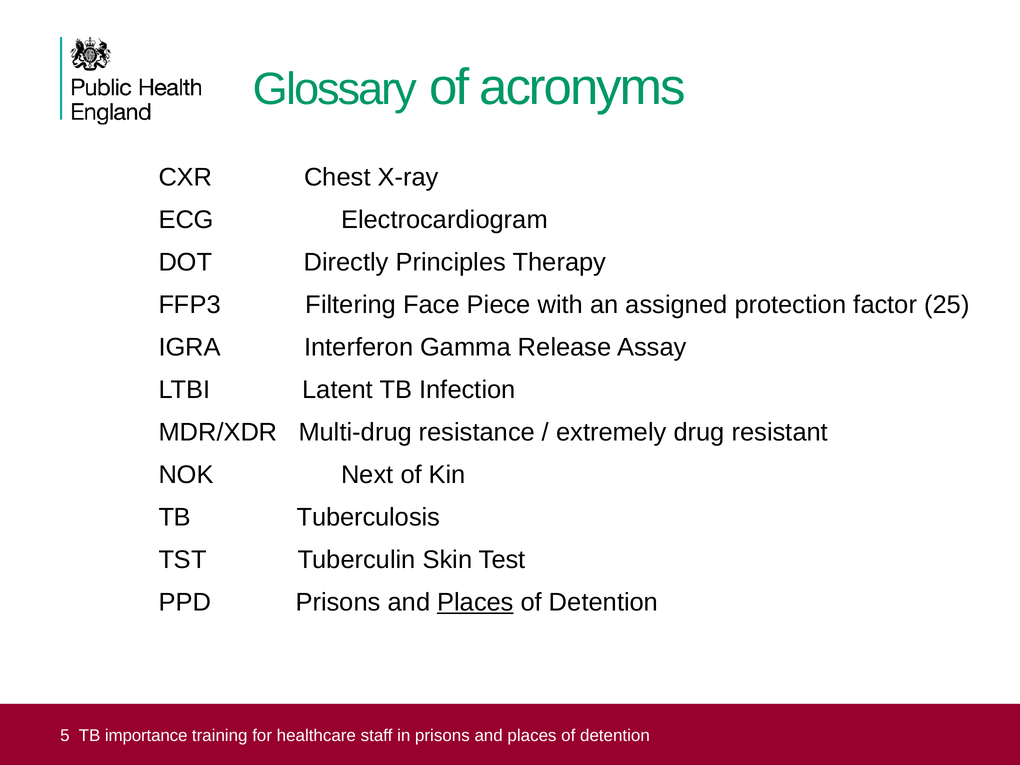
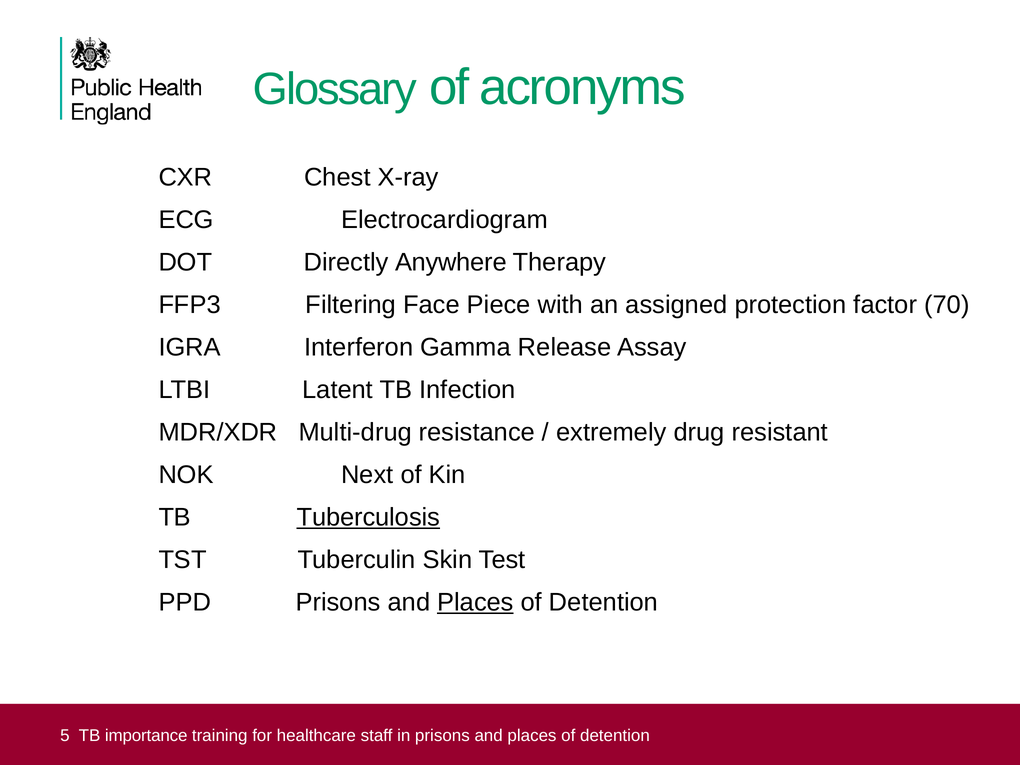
Principles: Principles -> Anywhere (451, 262)
25: 25 -> 70 (947, 305)
Tuberculosis underline: none -> present (368, 517)
